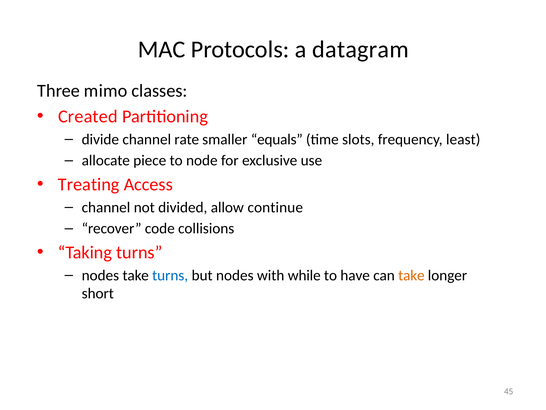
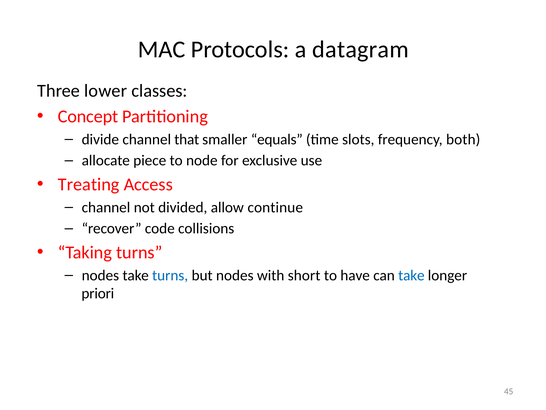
mimo: mimo -> lower (106, 91)
Created: Created -> Concept (88, 116)
rate: rate -> that (187, 139)
least: least -> both (463, 139)
while: while -> short (304, 275)
take colour: orange -> blue (411, 275)
short: short -> priori (98, 293)
